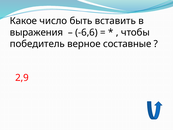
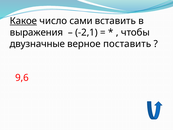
Какое underline: none -> present (23, 21)
быть: быть -> сами (81, 21)
-6,6: -6,6 -> -2,1 (86, 32)
победитель: победитель -> двузначные (37, 44)
составные: составные -> поставить (127, 44)
2,9: 2,9 -> 9,6 (22, 78)
